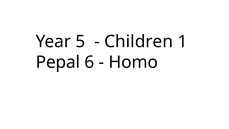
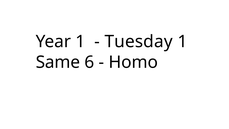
Year 5: 5 -> 1 (80, 41)
Children: Children -> Tuesday (139, 41)
Pepal: Pepal -> Same (58, 62)
